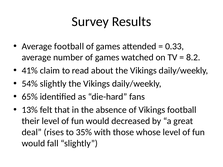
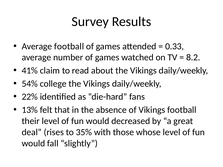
54% slightly: slightly -> college (53, 84)
65%: 65% -> 22% (30, 97)
